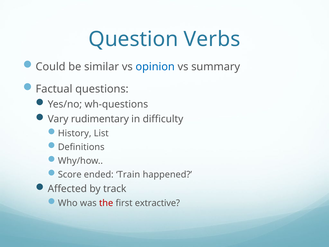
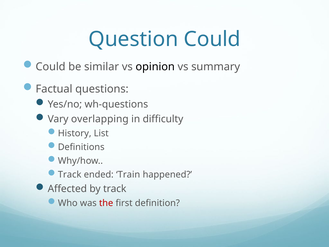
Question Verbs: Verbs -> Could (212, 39)
opinion colour: blue -> black (155, 67)
rudimentary: rudimentary -> overlapping (100, 119)
Score: Score -> Track (70, 174)
extractive: extractive -> definition (157, 203)
